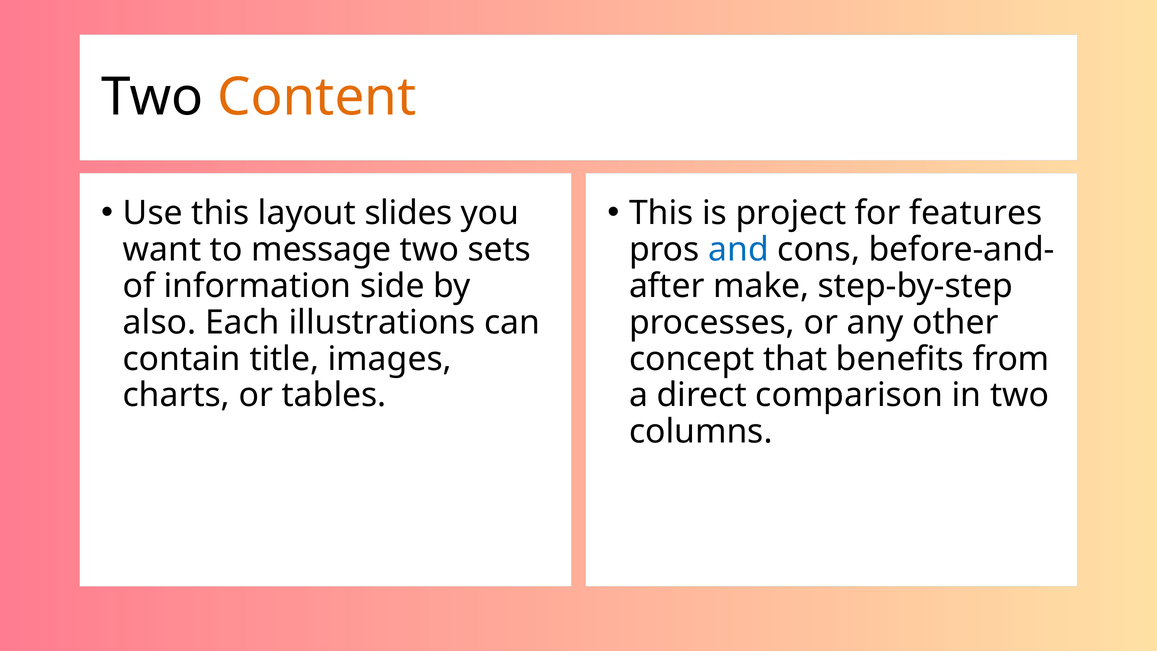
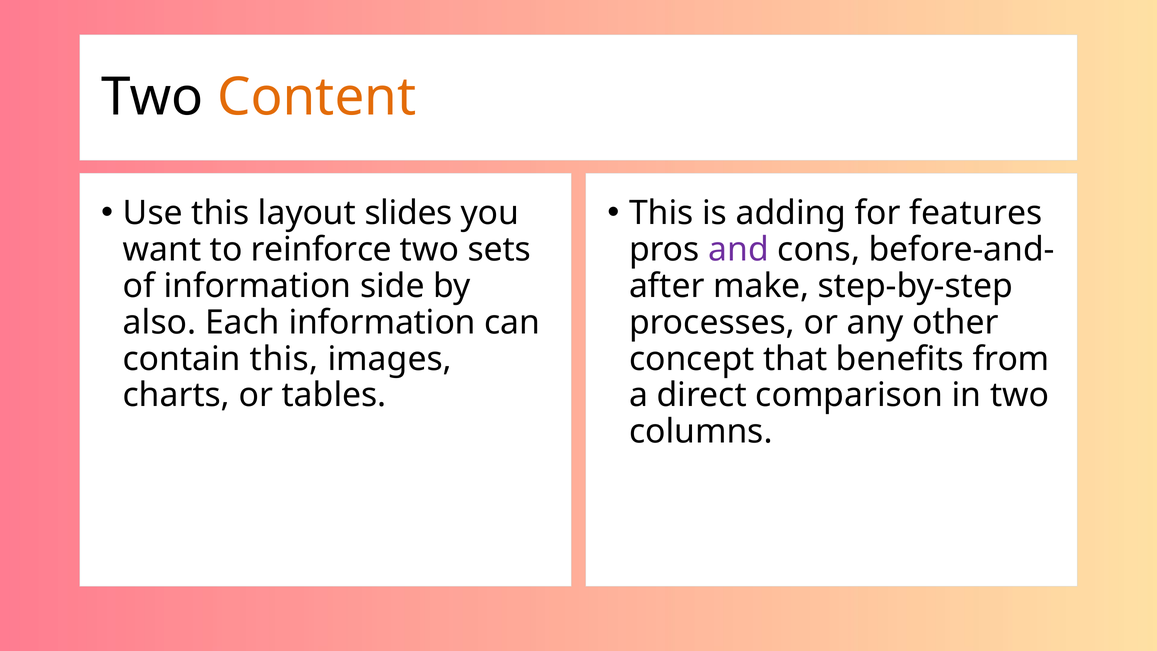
project: project -> adding (791, 213)
message: message -> reinforce (321, 249)
and colour: blue -> purple (739, 249)
Each illustrations: illustrations -> information (382, 322)
contain title: title -> this (284, 359)
